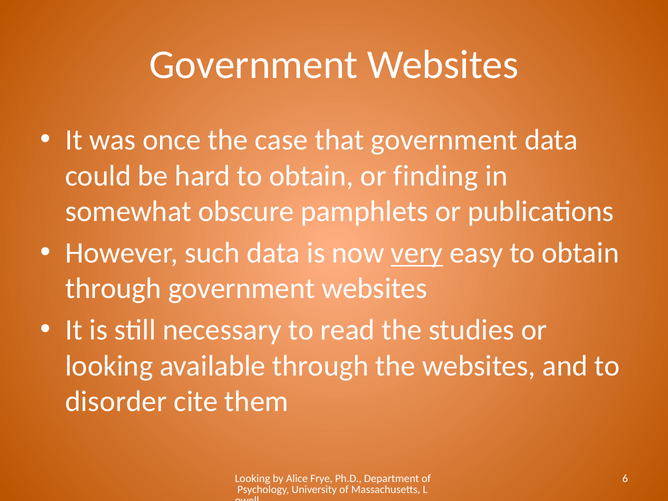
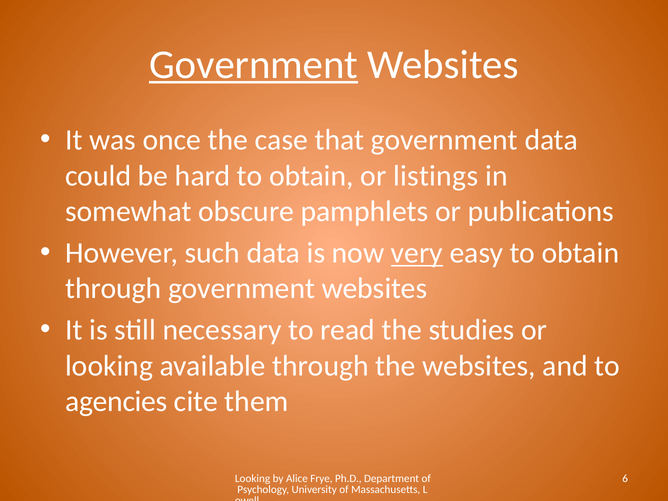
Government underline: none -> present (254, 65)
finding: finding -> listings (436, 176)
disorder: disorder -> agencies (116, 401)
